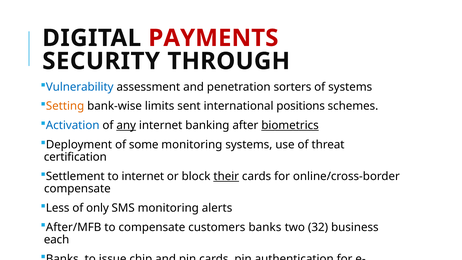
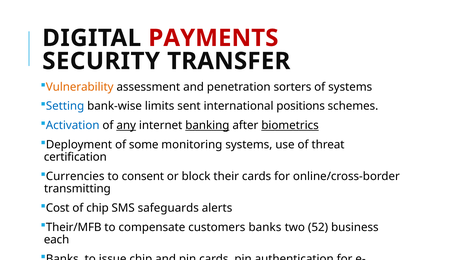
THROUGH: THROUGH -> TRANSFER (229, 61)
Vulnerability colour: blue -> orange (80, 87)
Setting colour: orange -> blue (65, 106)
banking underline: none -> present (207, 125)
Settlement: Settlement -> Currencies (75, 176)
to internet: internet -> consent (143, 176)
their underline: present -> none (226, 176)
compensate: compensate -> transmitting (77, 189)
Less: Less -> Cost (58, 208)
of only: only -> chip (97, 208)
SMS monitoring: monitoring -> safeguards (168, 208)
After/MFB: After/MFB -> Their/MFB (74, 227)
32: 32 -> 52 (318, 227)
